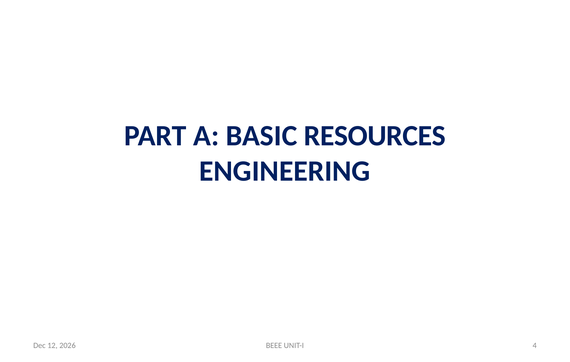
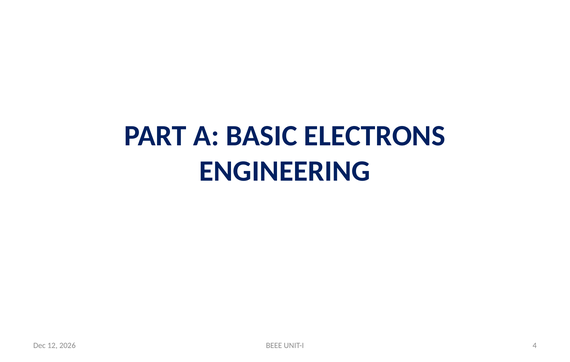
RESOURCES: RESOURCES -> ELECTRONS (375, 136)
